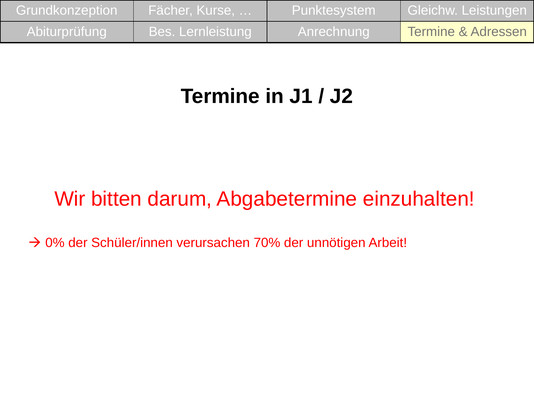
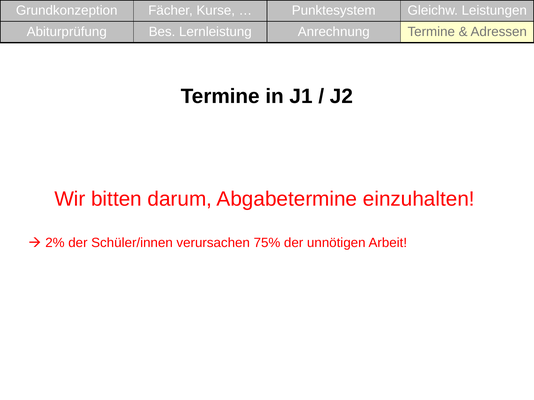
0%: 0% -> 2% (55, 243)
70%: 70% -> 75% (267, 243)
